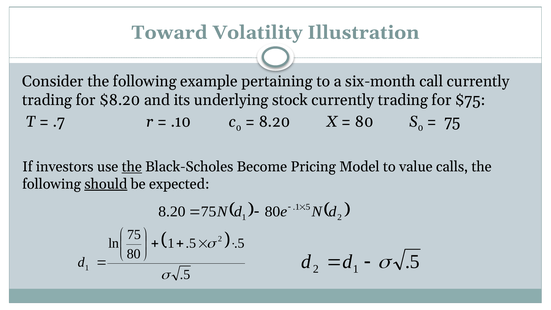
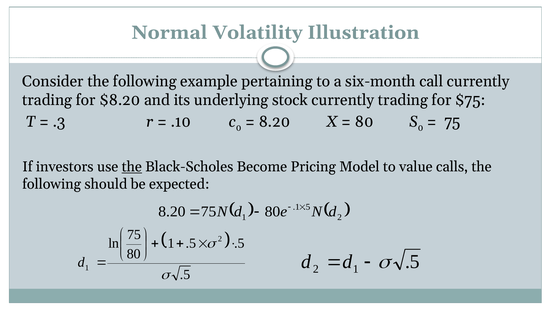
Toward: Toward -> Normal (169, 33)
.7: .7 -> .3 (59, 122)
should underline: present -> none (106, 184)
